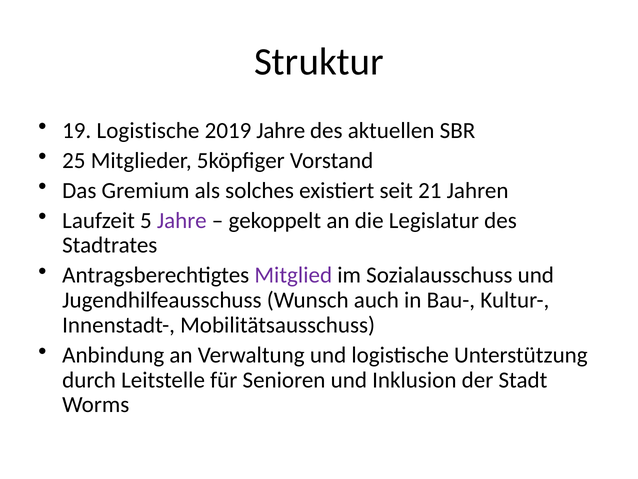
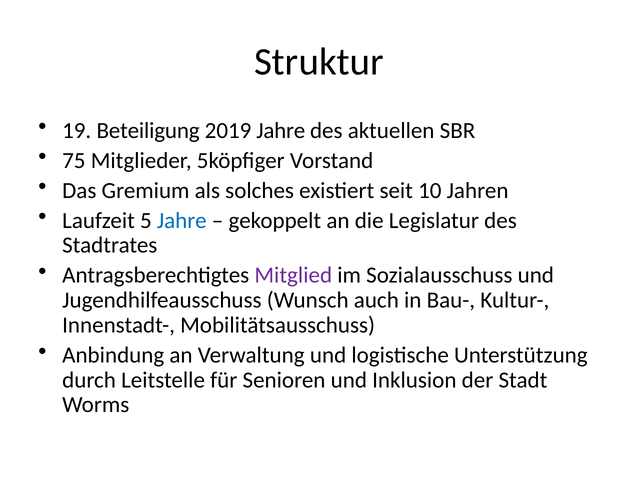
19 Logistische: Logistische -> Beteiligung (148, 130)
25: 25 -> 75 (74, 160)
21: 21 -> 10 (430, 190)
Jahre colour: purple -> blue (182, 220)
